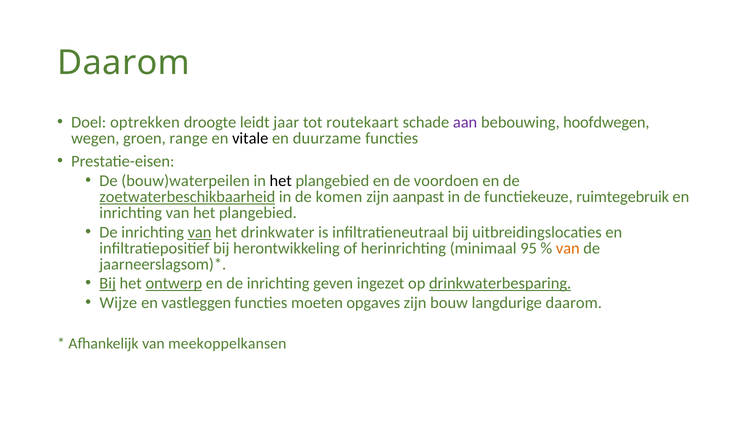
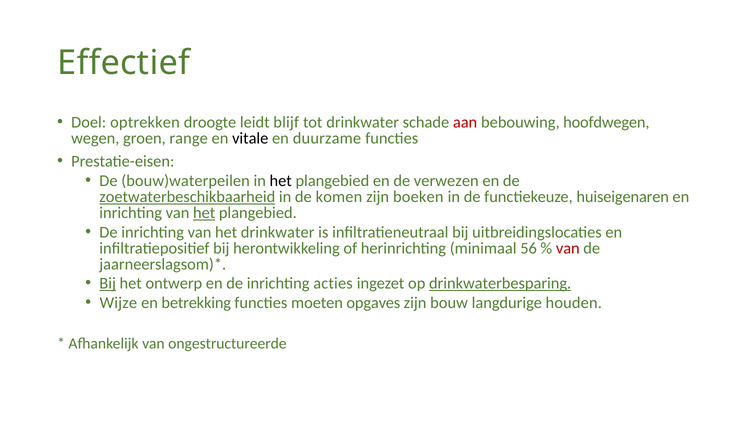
Daarom: Daarom -> Effectief (124, 63)
jaar: jaar -> blijf (286, 122)
tot routekaart: routekaart -> drinkwater (363, 122)
aan colour: purple -> red (465, 122)
voordoen: voordoen -> verwezen (446, 181)
aanpast: aanpast -> boeken (418, 197)
ruimtegebruik: ruimtegebruik -> huiseigenaren (623, 197)
het underline: none -> present (204, 213)
van underline: present -> none (200, 232)
95: 95 -> 56 (529, 248)
van colour: orange -> red (568, 248)
ontwerp underline: present -> none (174, 283)
geven: geven -> acties (333, 283)
vastleggen: vastleggen -> betrekking (196, 303)
langdurige daarom: daarom -> houden (574, 303)
meekoppelkansen: meekoppelkansen -> ongestructureerde (227, 343)
